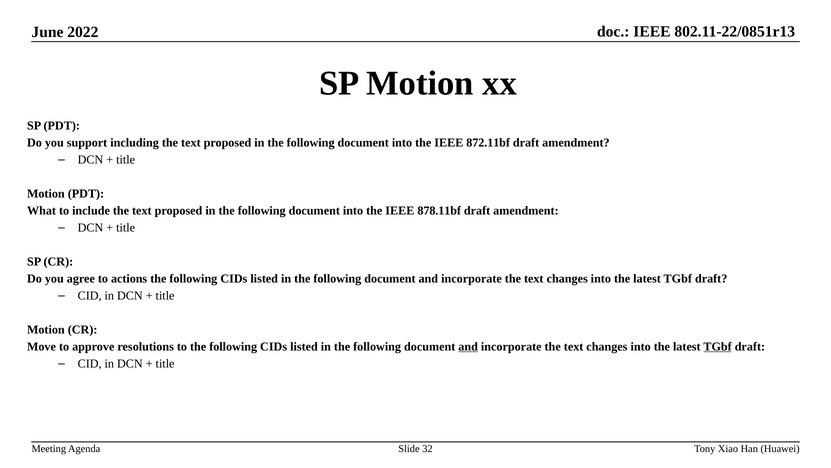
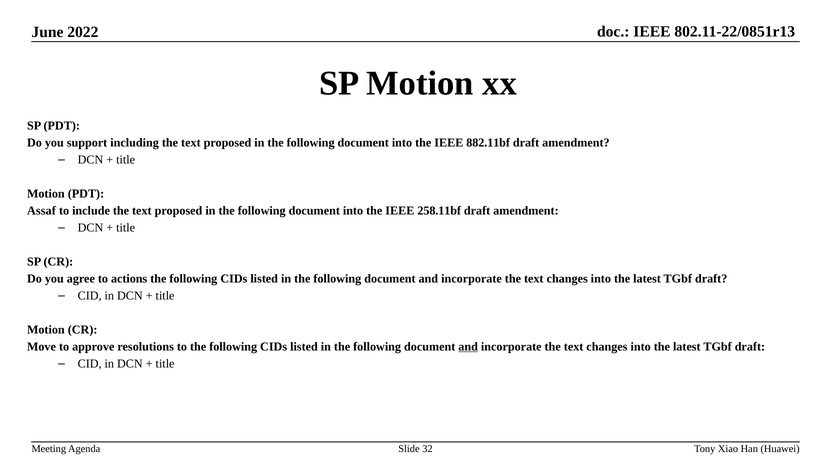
872.11bf: 872.11bf -> 882.11bf (488, 142)
What: What -> Assaf (41, 210)
878.11bf: 878.11bf -> 258.11bf (439, 210)
TGbf underline: present -> none (718, 346)
